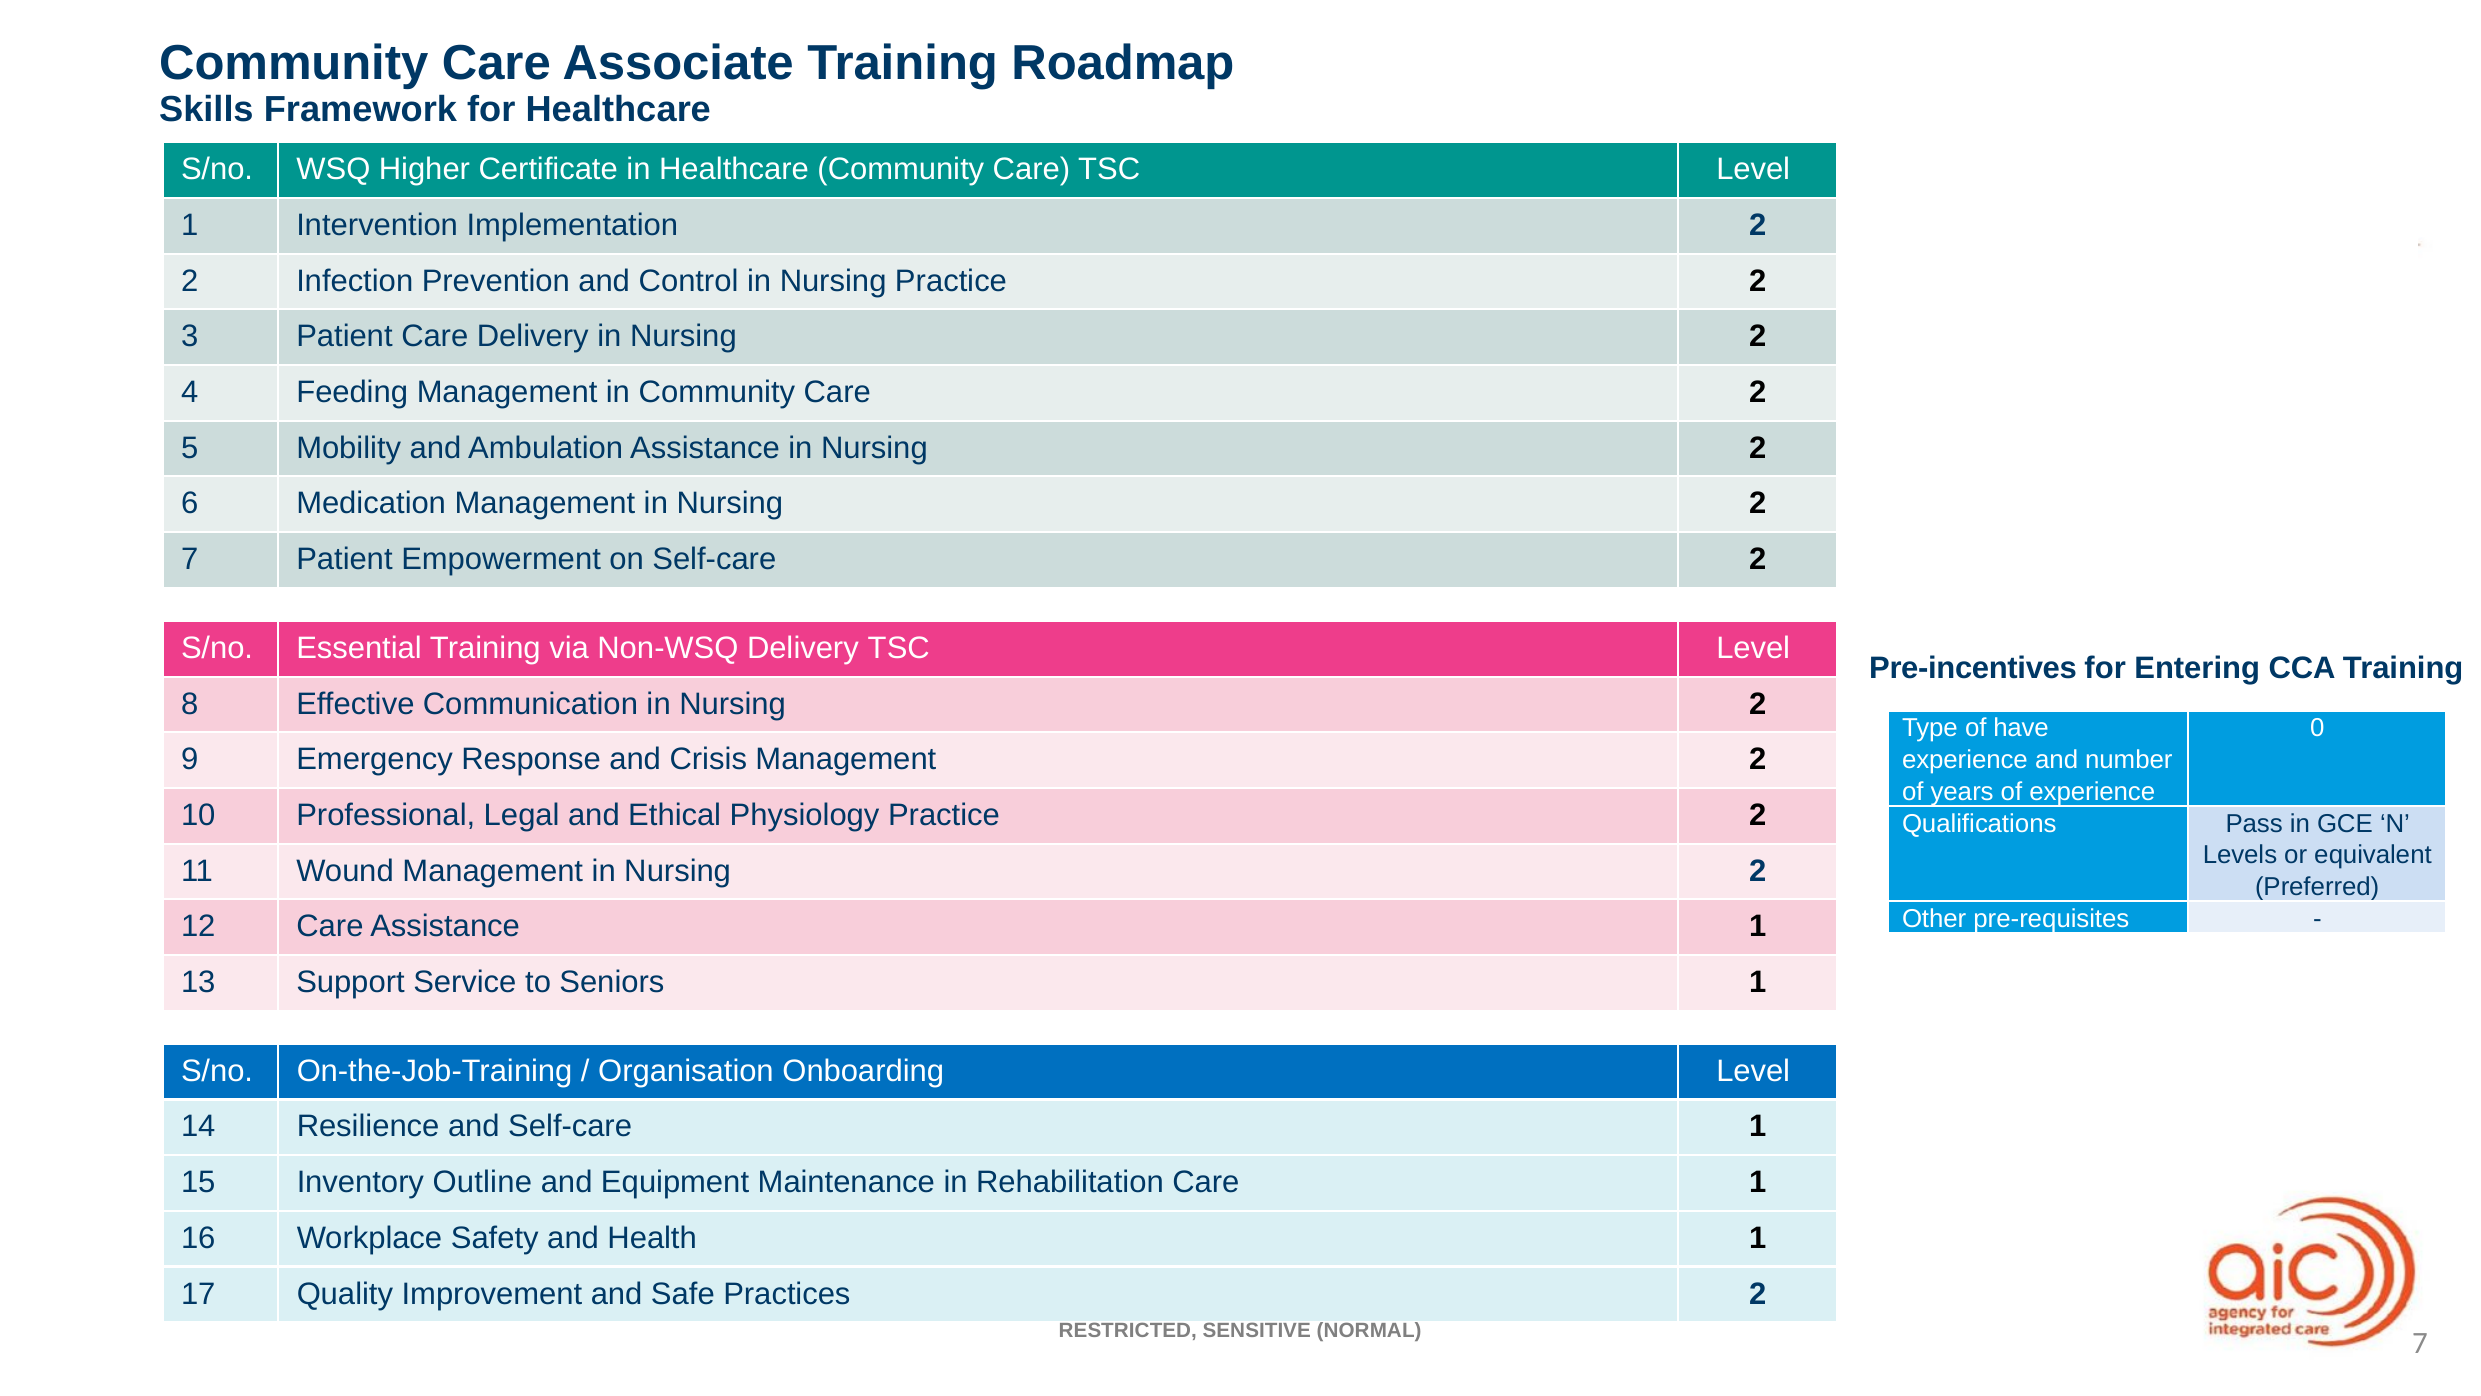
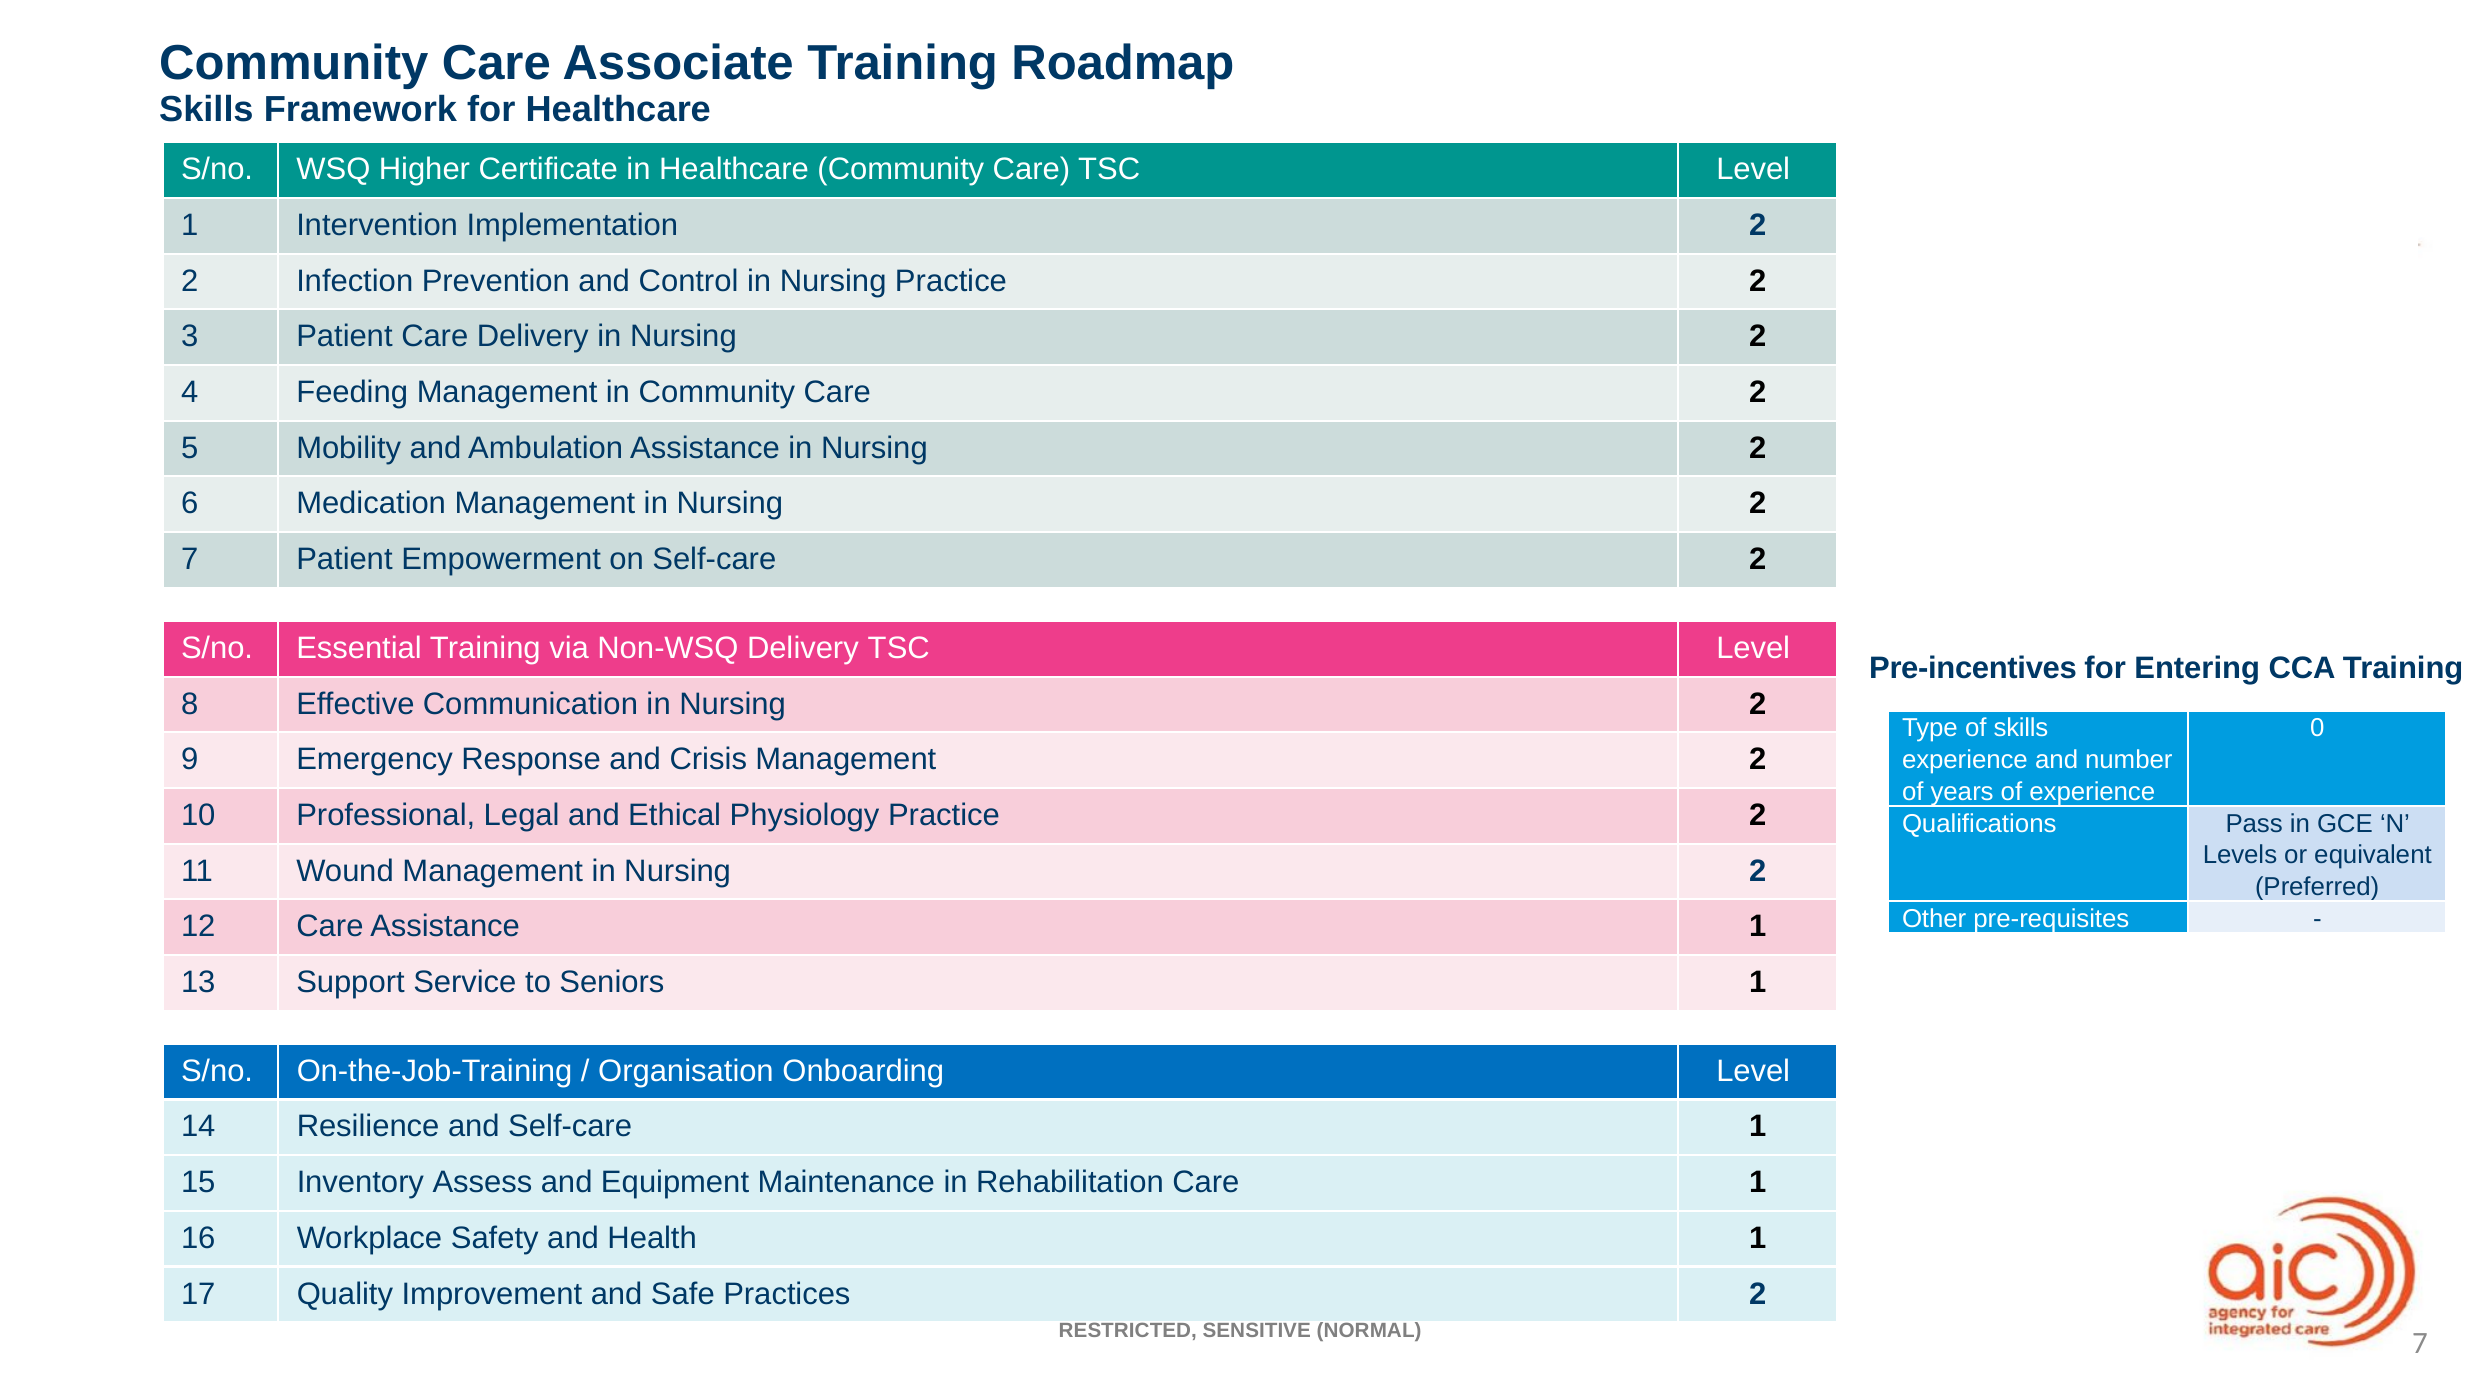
of have: have -> skills (2021, 728)
Outline: Outline -> Assess (482, 1182)
